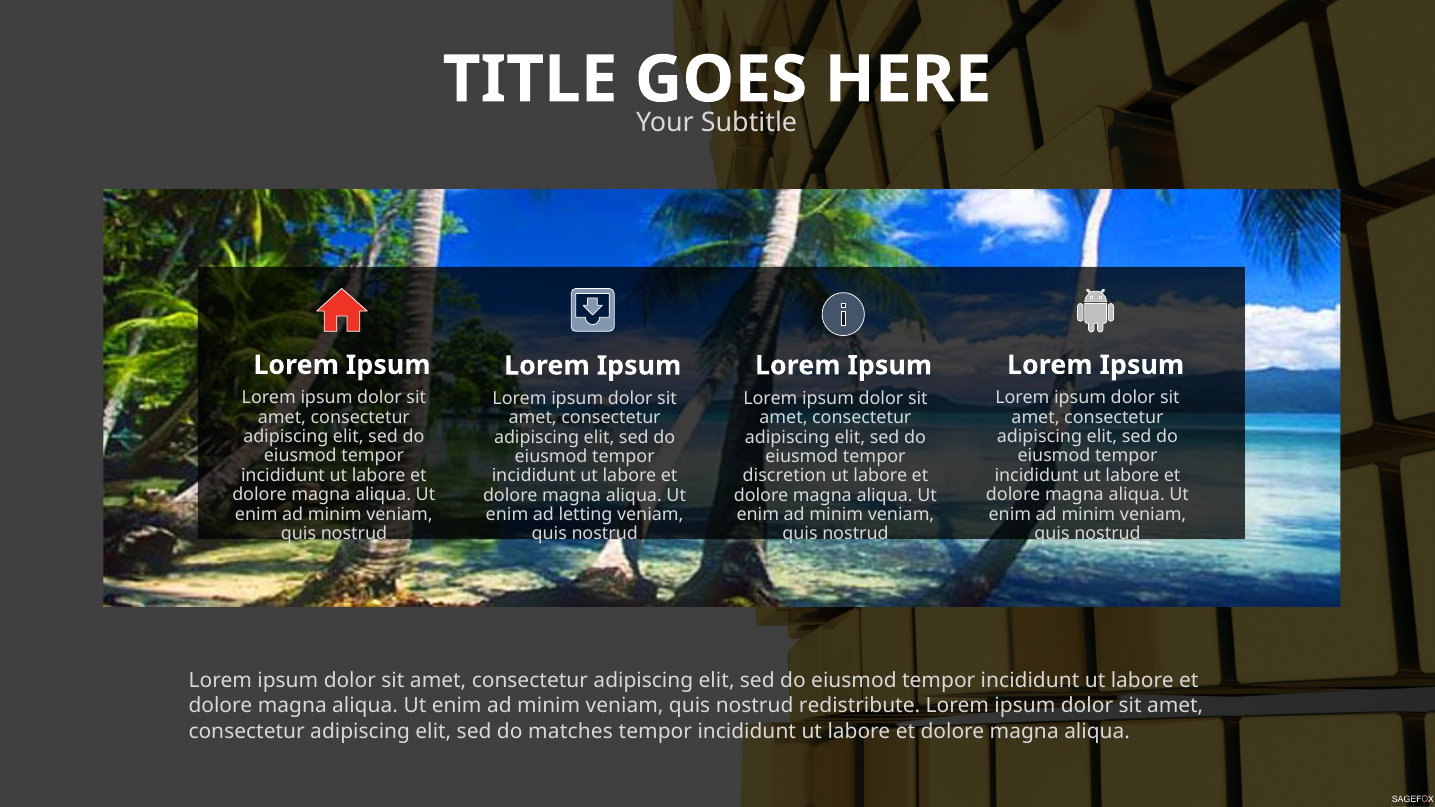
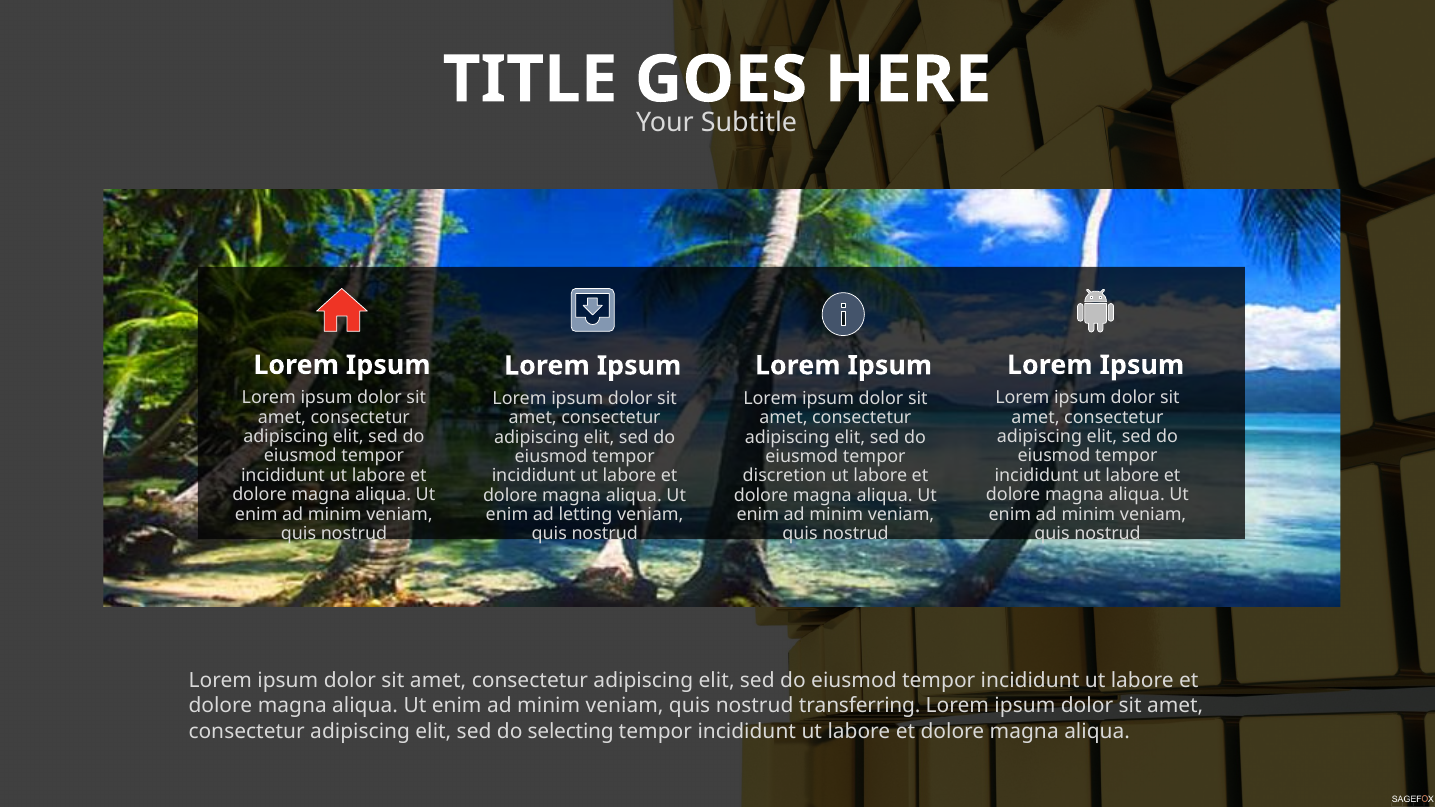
redistribute: redistribute -> transferring (860, 706)
matches: matches -> selecting (571, 731)
